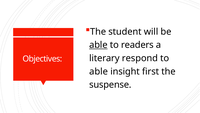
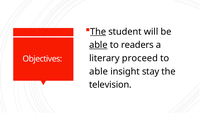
The underline: none -> present (98, 32)
respond: respond -> proceed (140, 58)
first: first -> stay (151, 71)
suspense: suspense -> television (110, 84)
